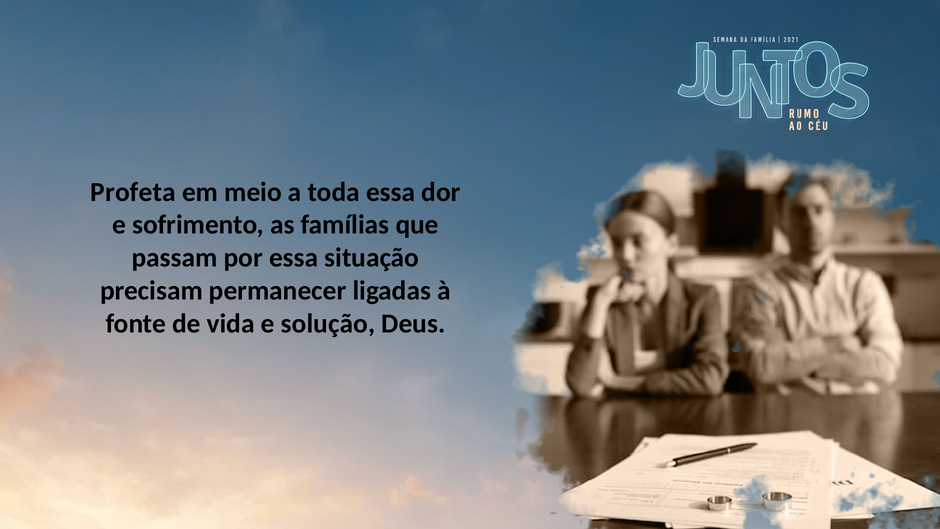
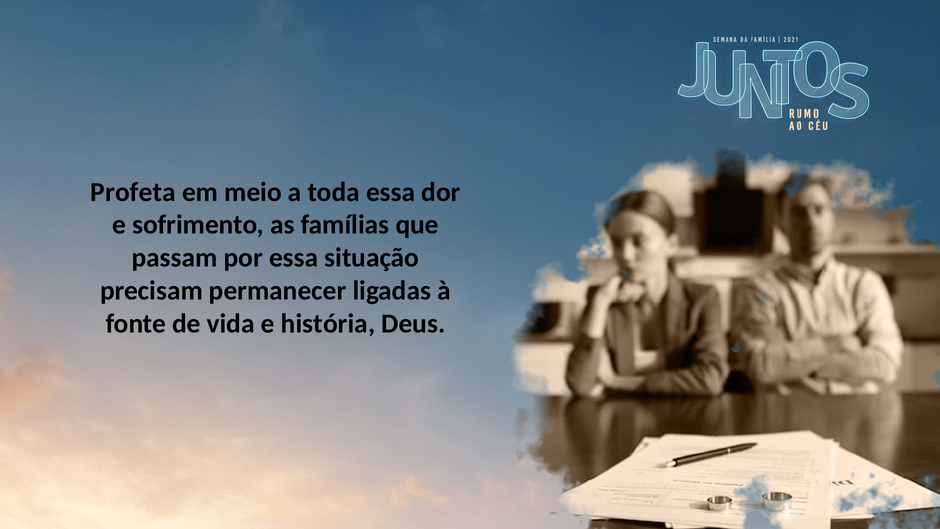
solução: solução -> história (328, 324)
